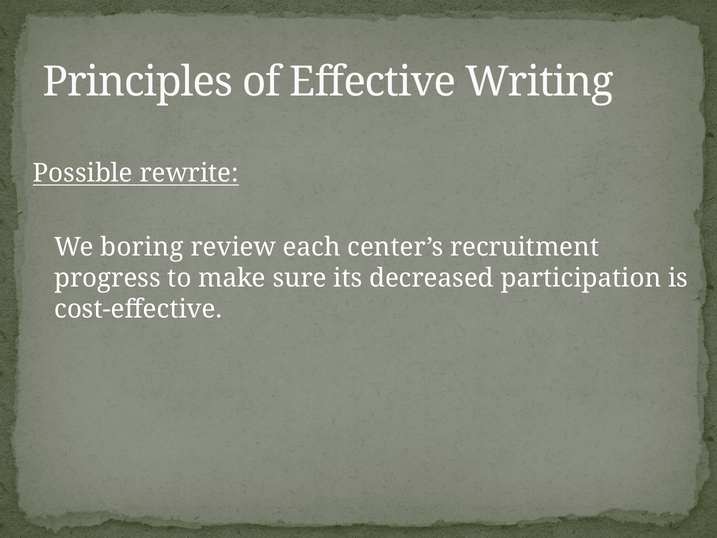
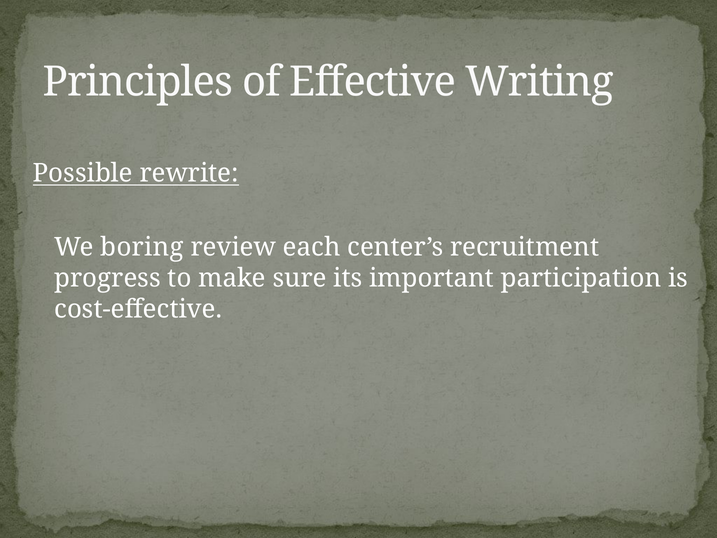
decreased: decreased -> important (432, 278)
